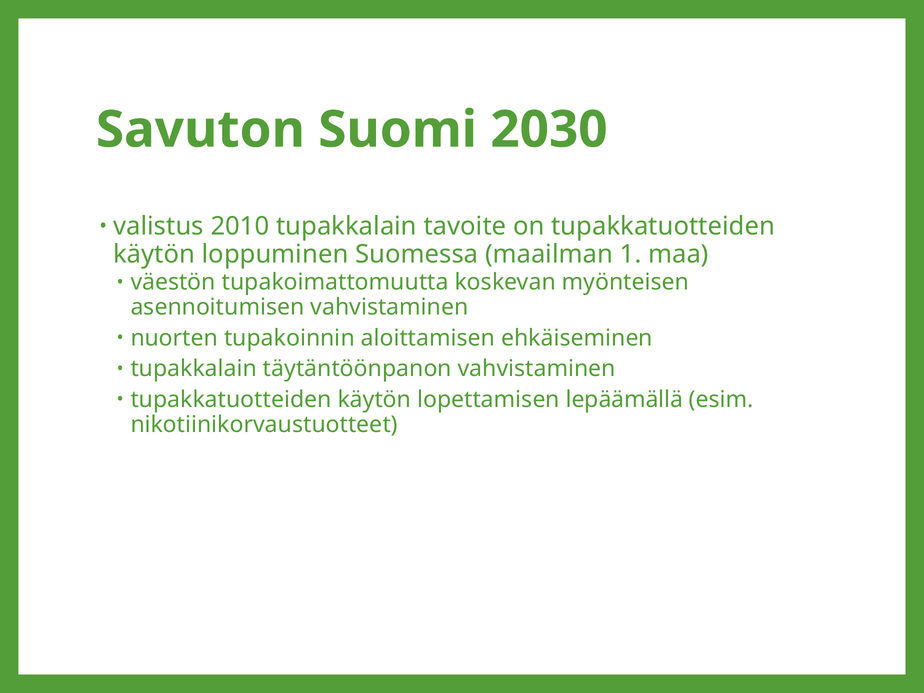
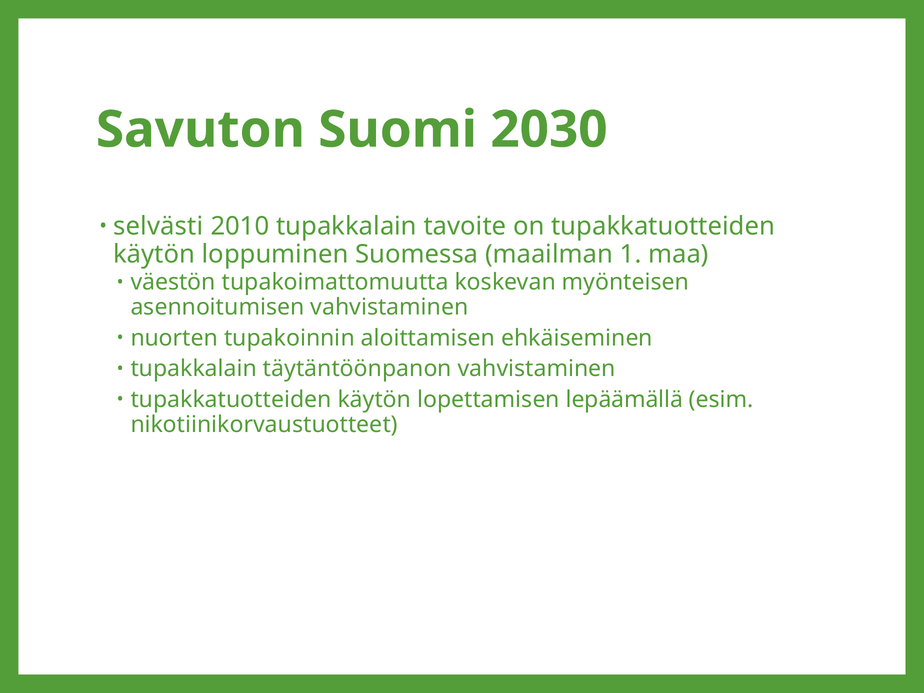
valistus: valistus -> selvästi (158, 226)
